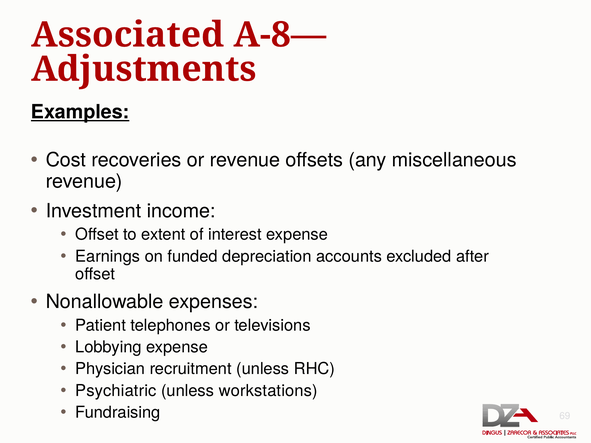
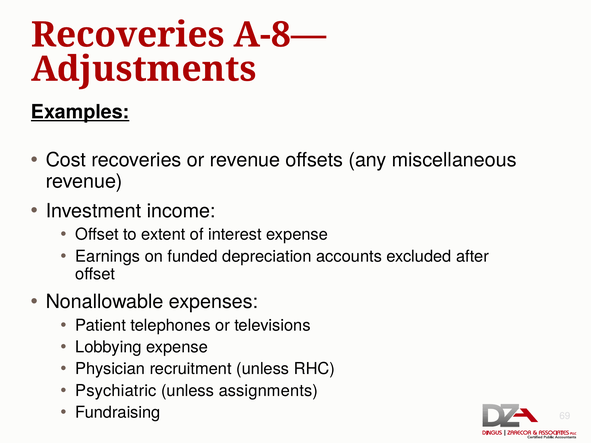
Associated: Associated -> Recoveries (128, 35)
workstations: workstations -> assignments (268, 391)
